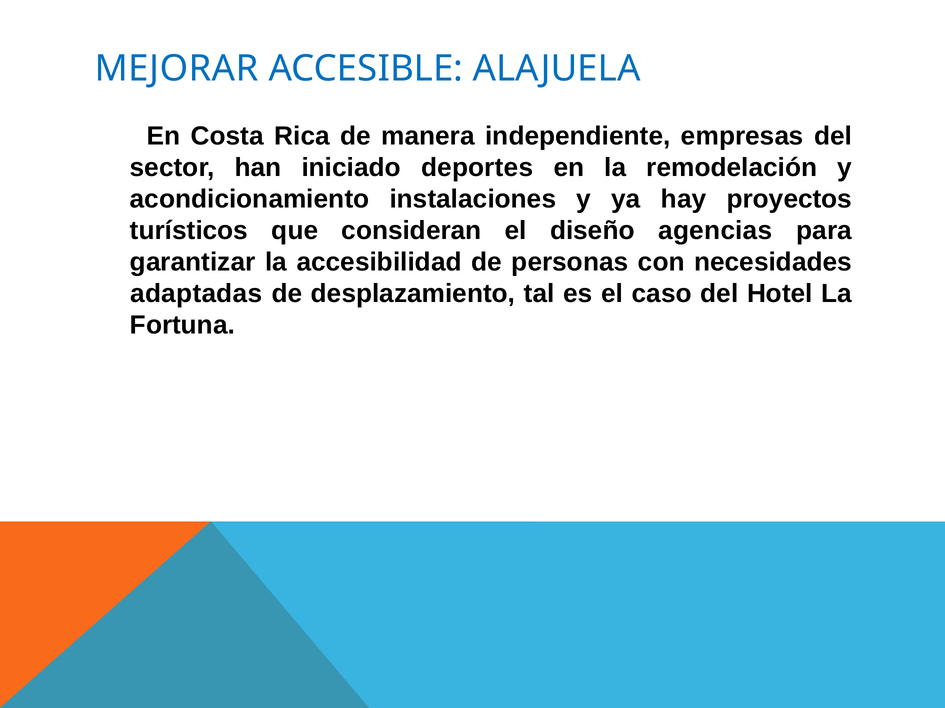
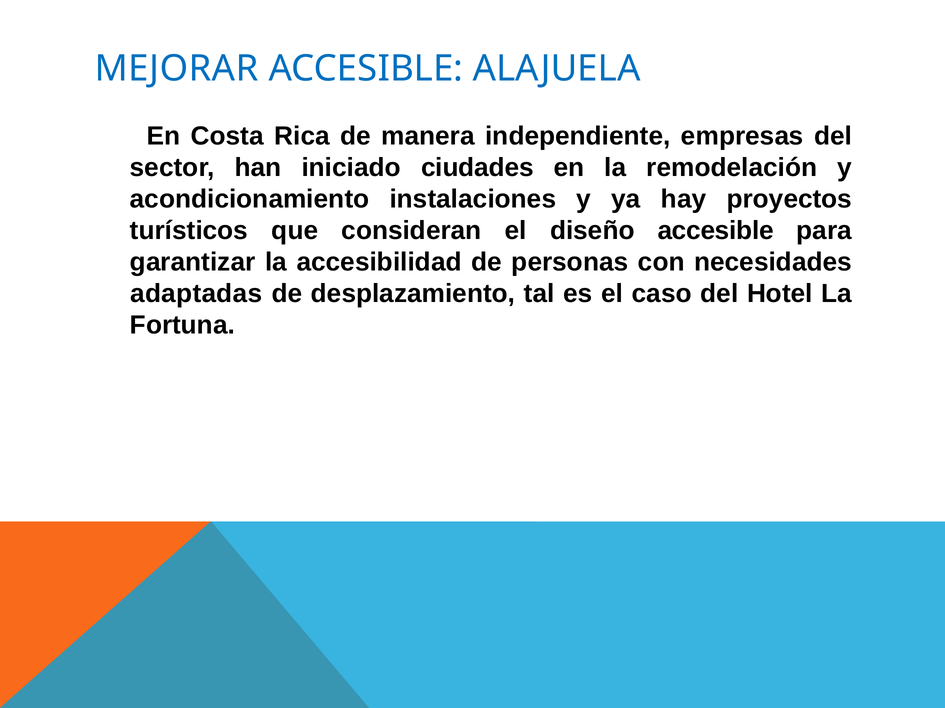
deportes: deportes -> ciudades (477, 168)
diseño agencias: agencias -> accesible (716, 231)
